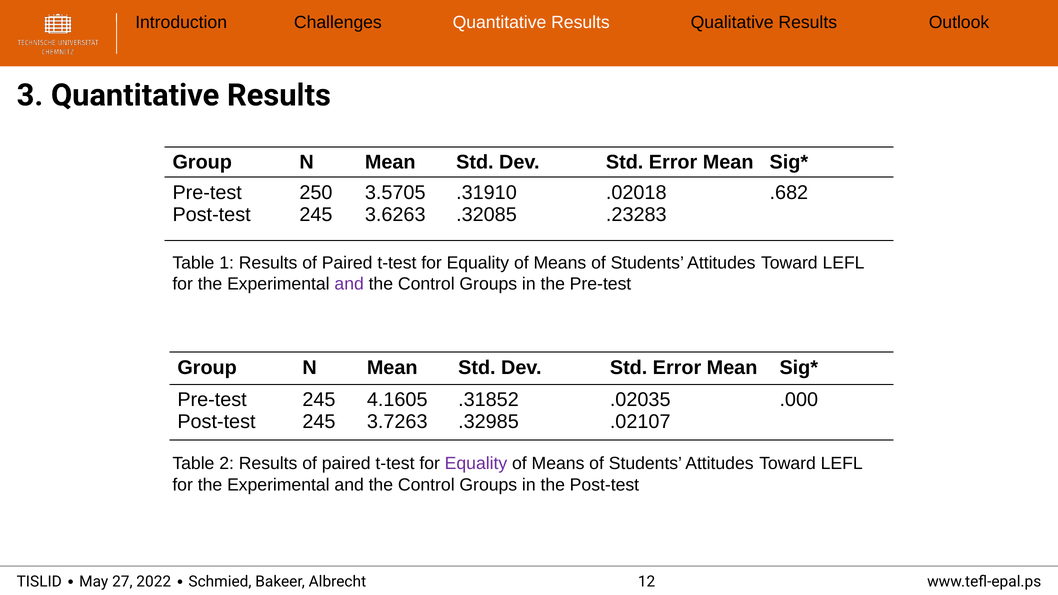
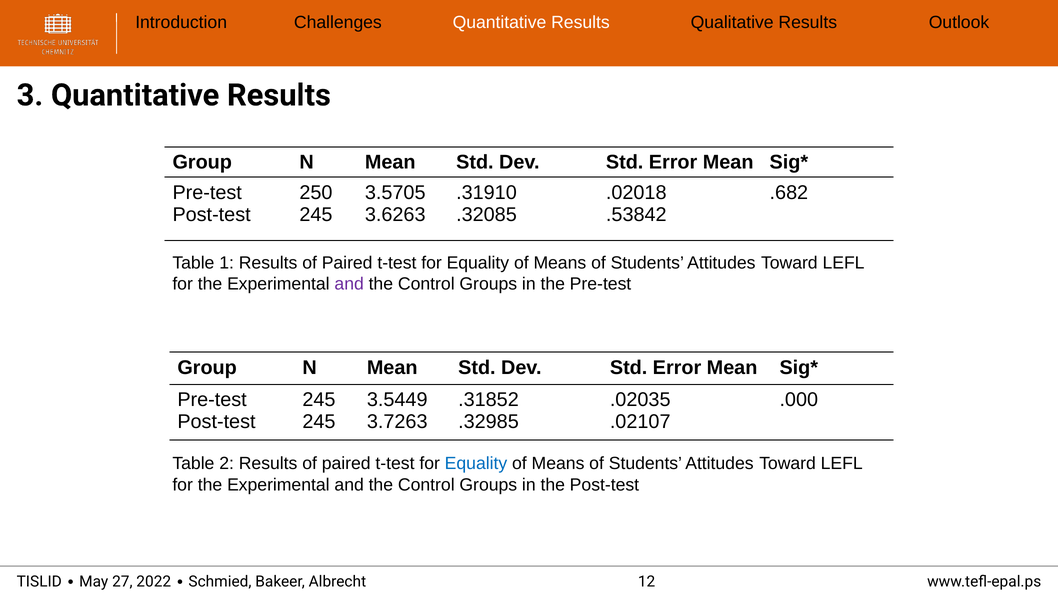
.23283: .23283 -> .53842 (636, 215)
4.1605: 4.1605 -> 3.5449 (397, 400)
Equality colour: purple -> blue (476, 464)
